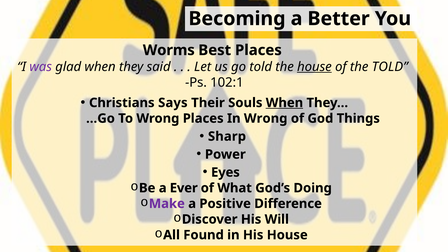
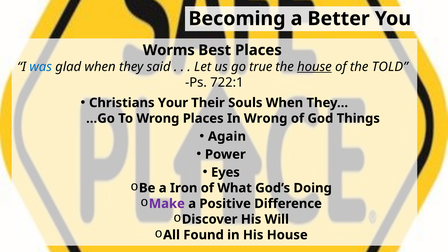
was colour: purple -> blue (41, 67)
go told: told -> true (261, 67)
102:1: 102:1 -> 722:1 (227, 82)
Says: Says -> Your (173, 103)
When underline: present -> none (284, 103)
Sharp: Sharp -> Again (227, 136)
Ever: Ever -> Iron (184, 188)
